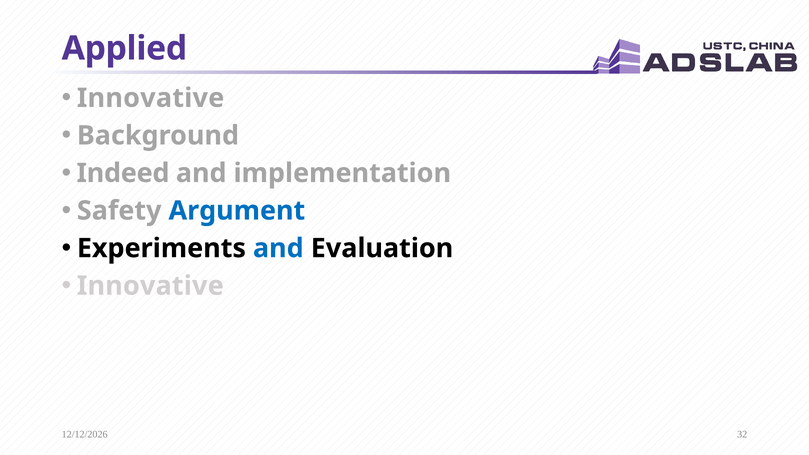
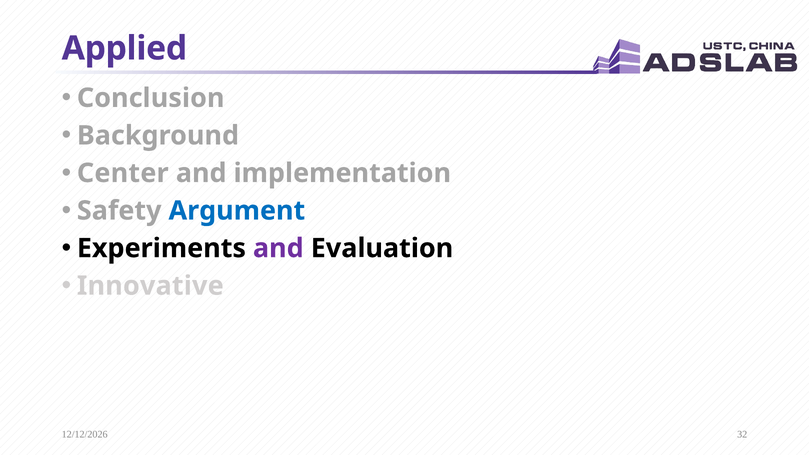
Innovative: Innovative -> Conclusion (151, 98)
Indeed: Indeed -> Center (123, 173)
and colour: blue -> purple (278, 248)
